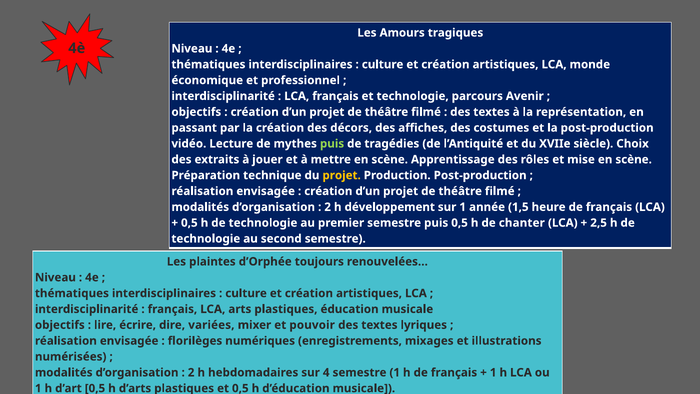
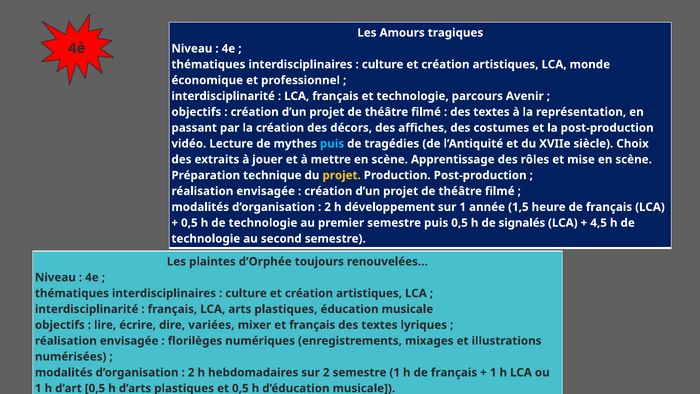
puis colour: light green -> light blue (332, 144)
chanter: chanter -> signalés (522, 223)
2,5: 2,5 -> 4,5 (599, 223)
et pouvoir: pouvoir -> français (312, 325)
sur 4: 4 -> 2 (326, 372)
